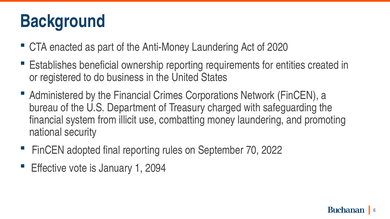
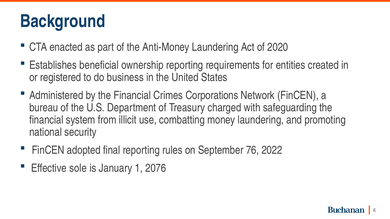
70: 70 -> 76 (252, 150)
vote: vote -> sole (78, 168)
2094: 2094 -> 2076 (156, 168)
